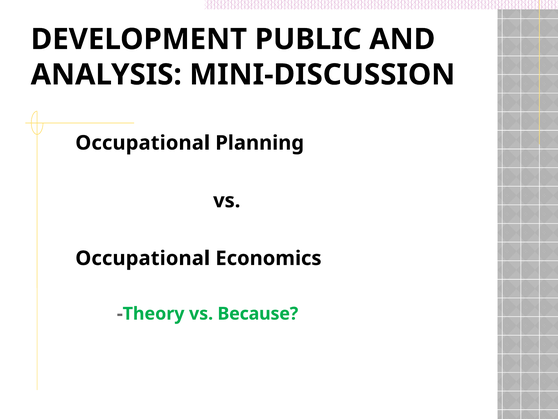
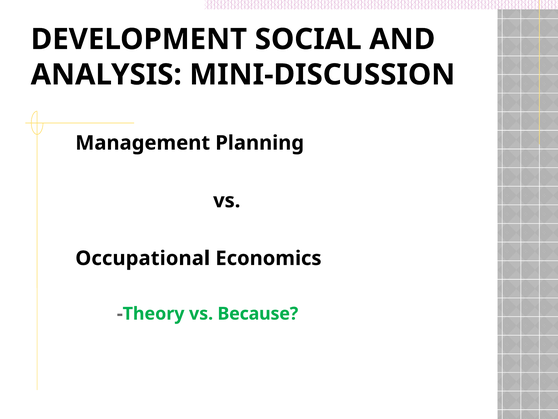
PUBLIC: PUBLIC -> SOCIAL (308, 39)
Occupational: Occupational -> Management (143, 143)
